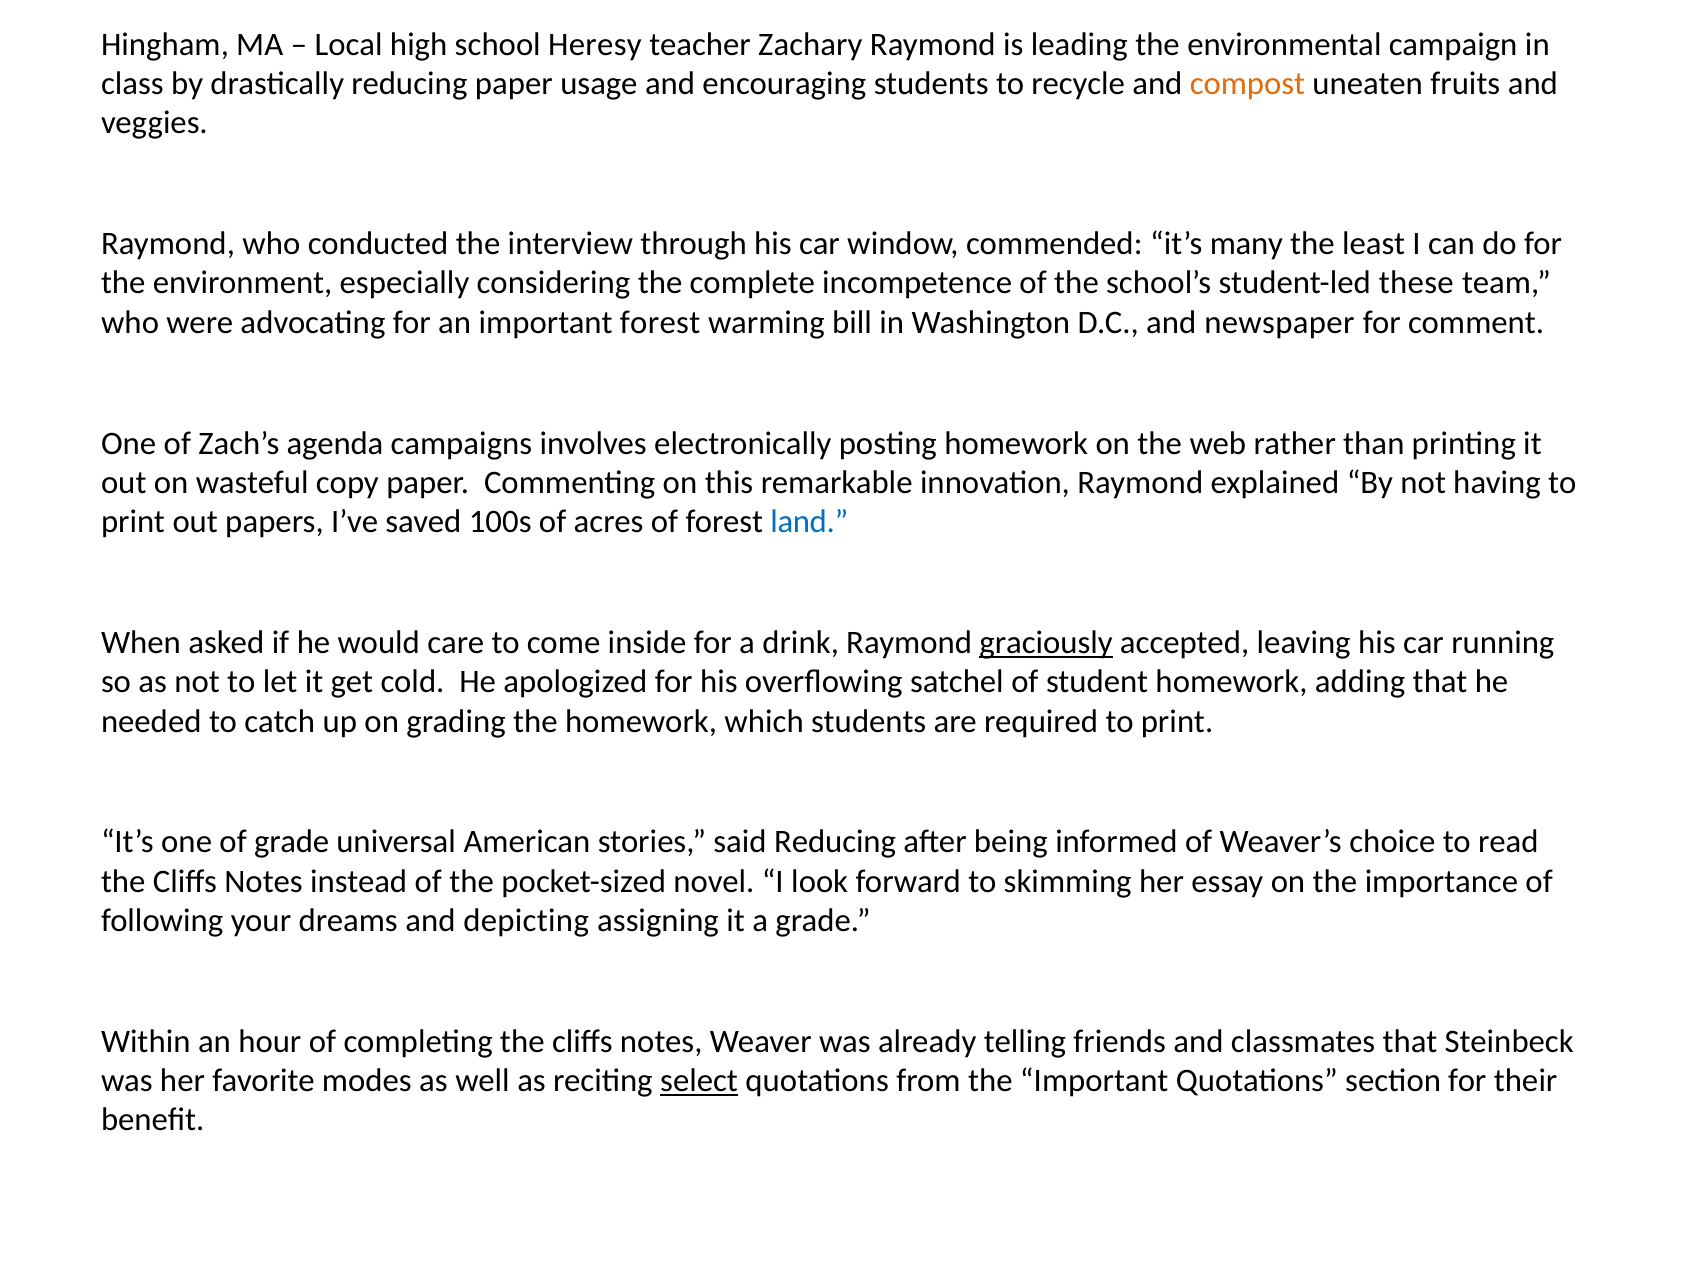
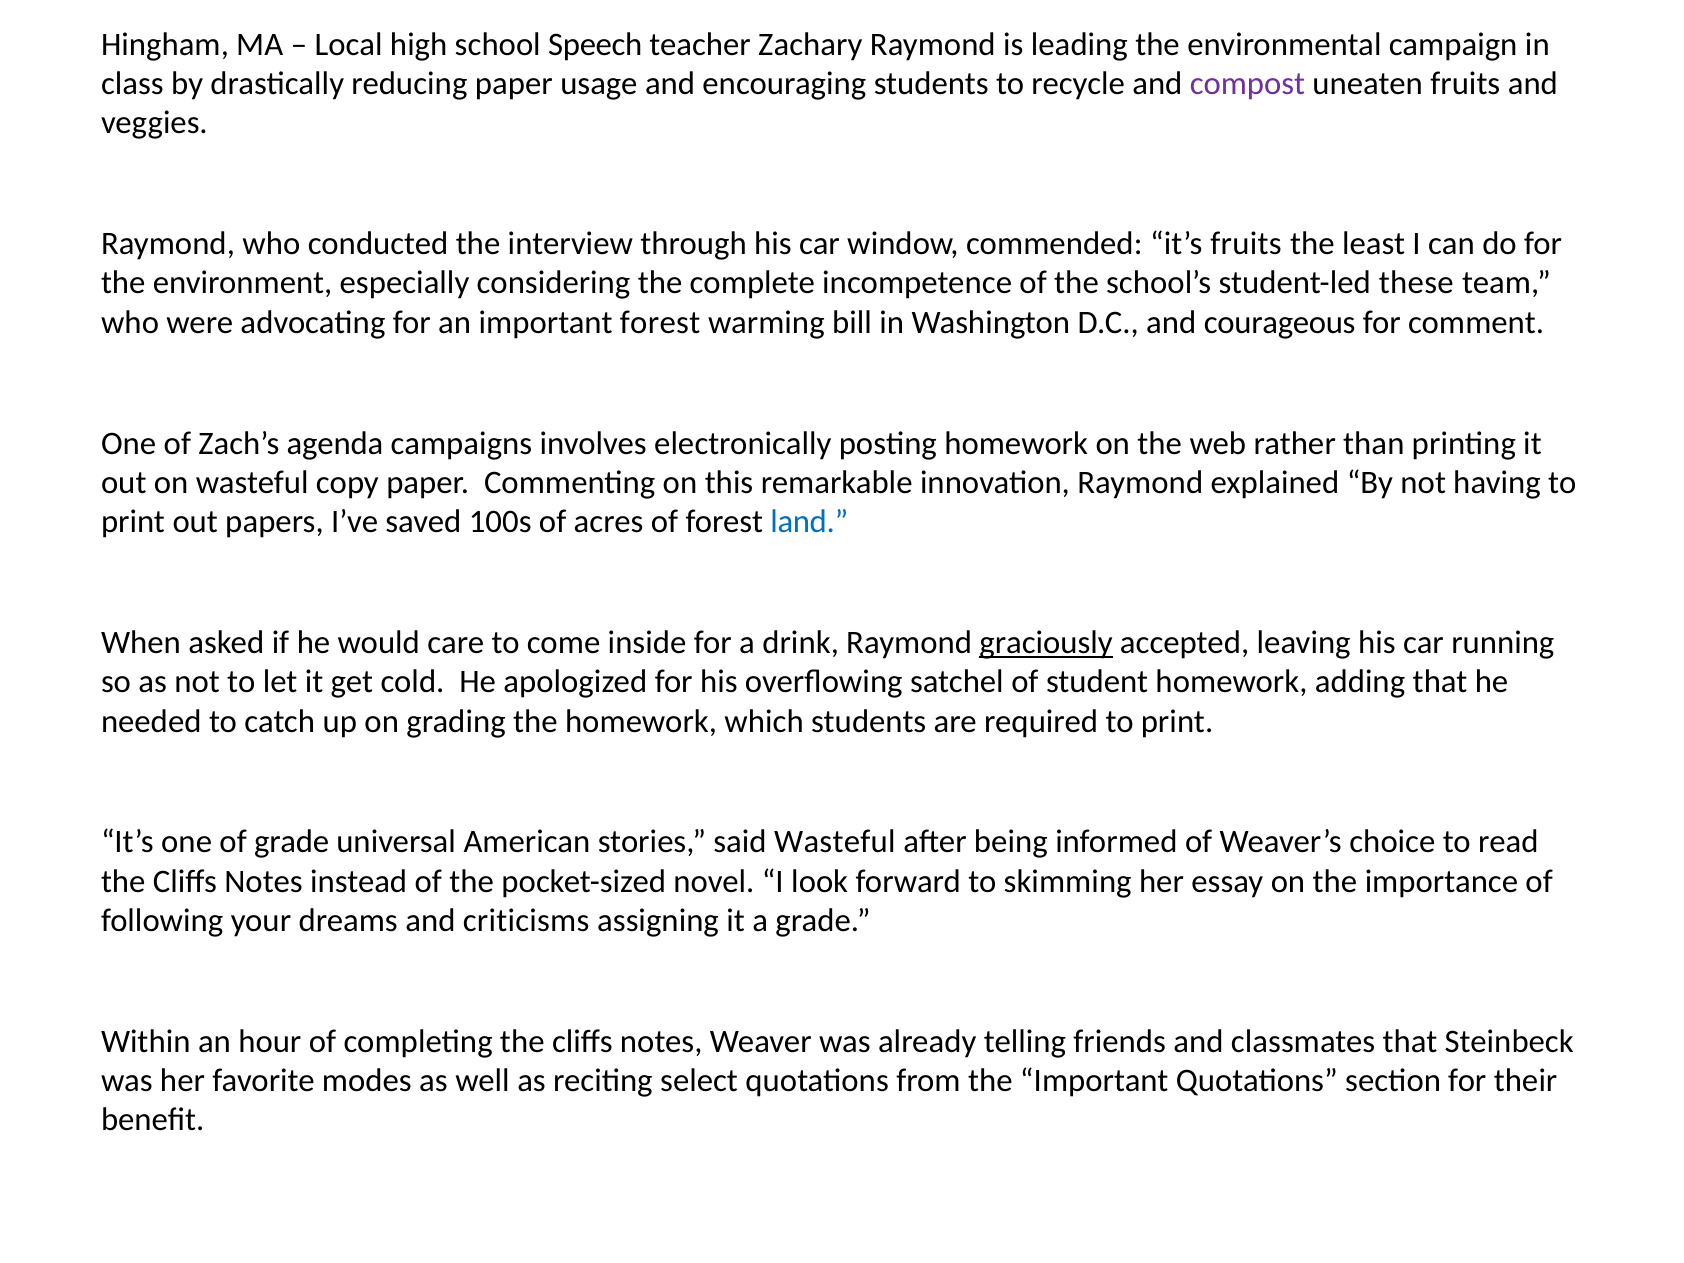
Heresy: Heresy -> Speech (595, 44)
compost colour: orange -> purple (1247, 84)
it’s many: many -> fruits (1246, 244)
newspaper: newspaper -> courageous (1280, 322)
said Reducing: Reducing -> Wasteful (835, 842)
depicting: depicting -> criticisms (526, 921)
select underline: present -> none (699, 1081)
